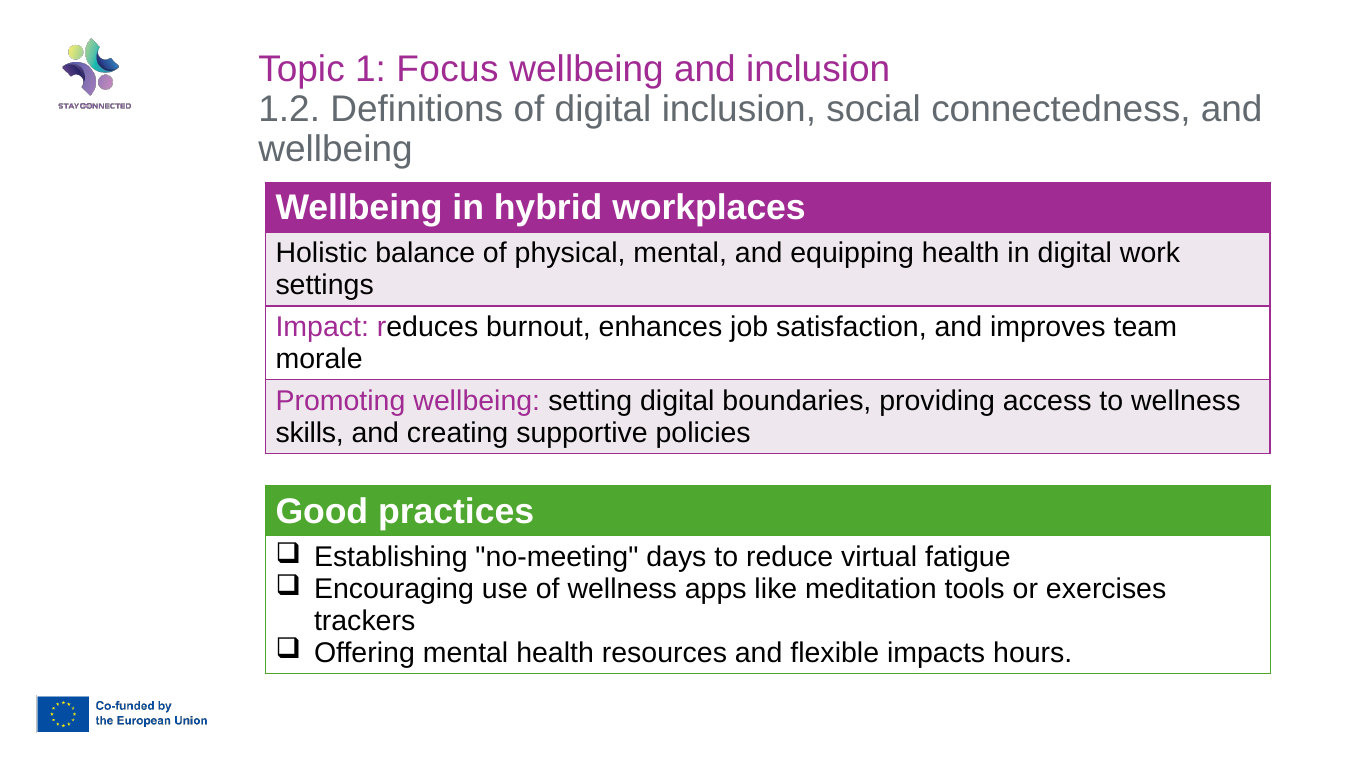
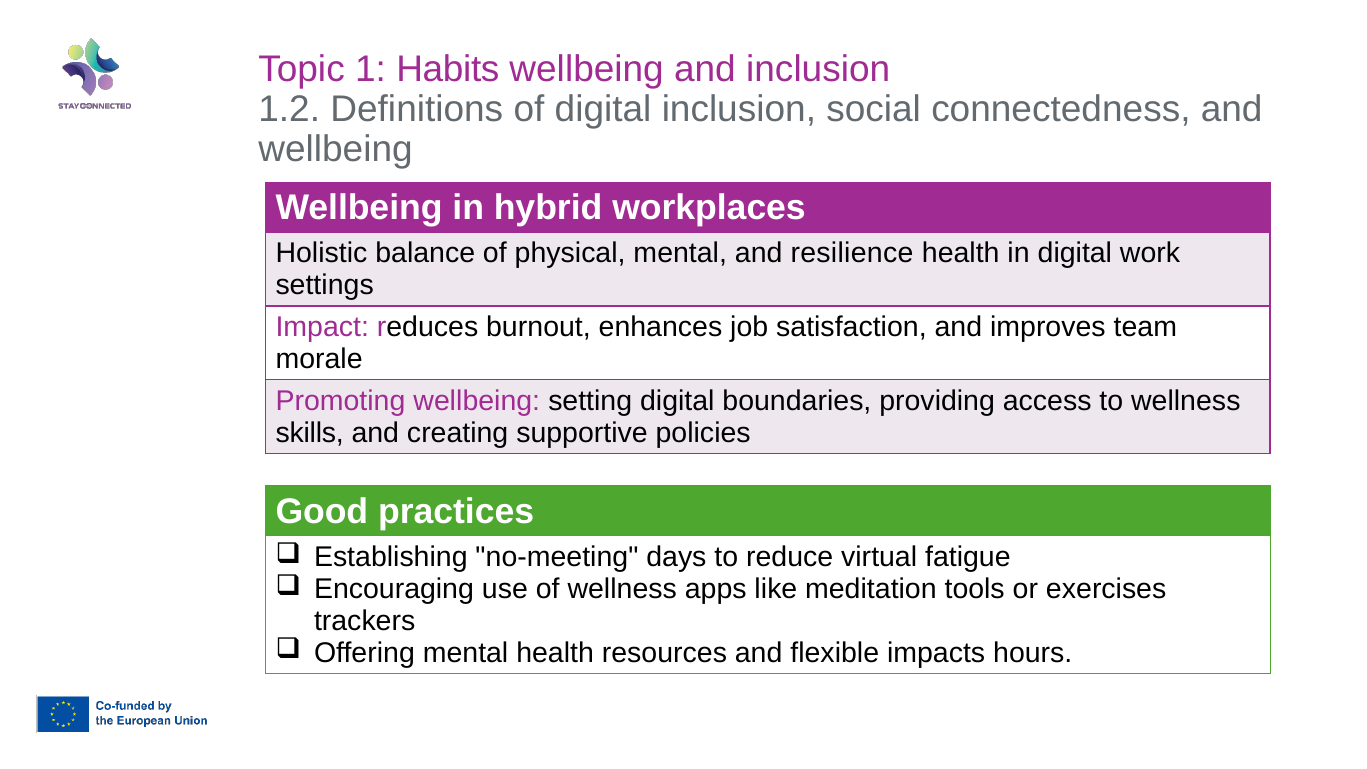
Focus: Focus -> Habits (448, 69)
equipping: equipping -> resilience (852, 254)
